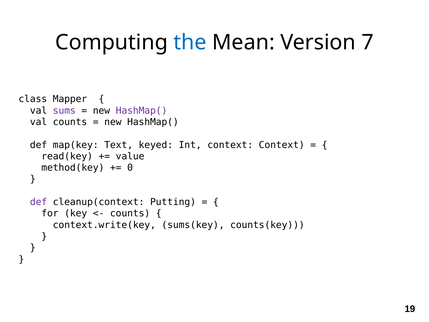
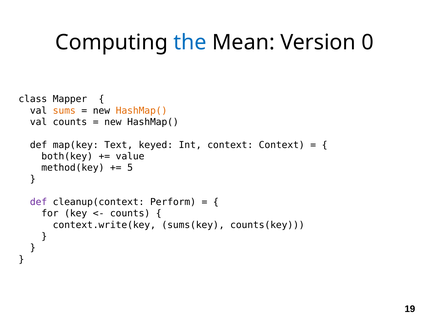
7: 7 -> 0 (367, 42)
sums colour: purple -> orange (64, 110)
HashMap( colour: purple -> orange (142, 110)
read(key: read(key -> both(key (67, 156)
0: 0 -> 5 (130, 168)
Putting: Putting -> Perform (173, 202)
